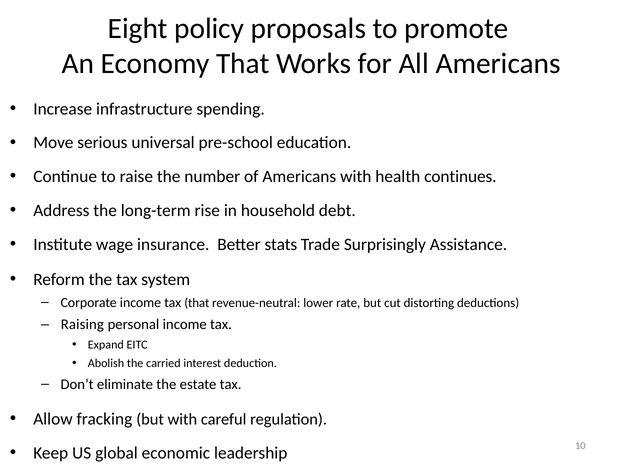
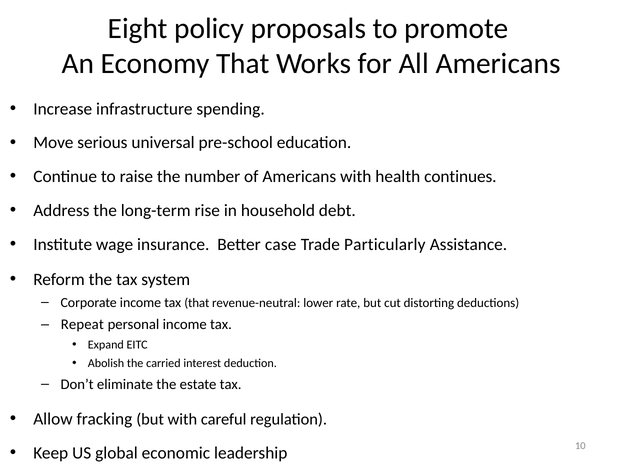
stats: stats -> case (281, 245)
Surprisingly: Surprisingly -> Particularly (385, 245)
Raising: Raising -> Repeat (82, 325)
